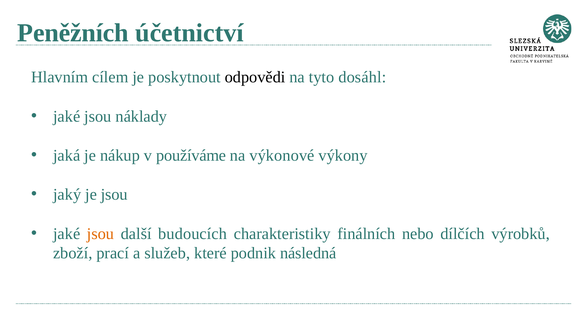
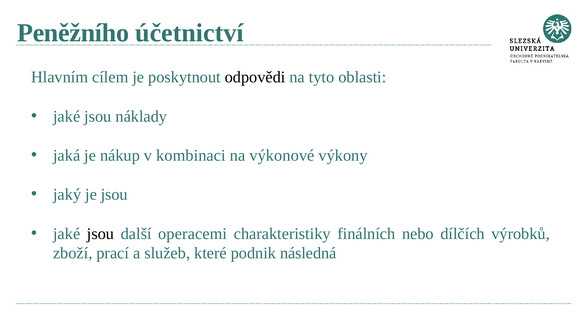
Peněžních: Peněžních -> Peněžního (73, 33)
dosáhl: dosáhl -> oblasti (362, 77)
používáme: používáme -> kombinaci (191, 155)
jsou colour: orange -> black (100, 233)
budoucích: budoucích -> operacemi (193, 233)
